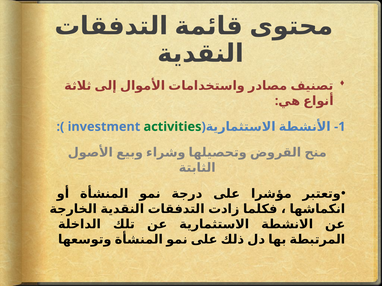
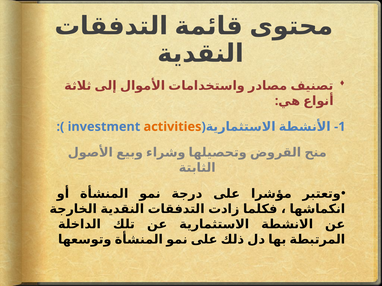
activities colour: green -> orange (173, 127)
